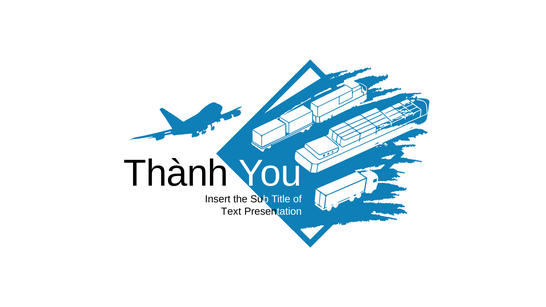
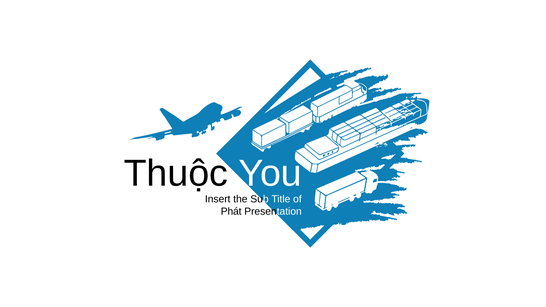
Thành: Thành -> Thuộc (176, 173)
Text: Text -> Phát (231, 212)
